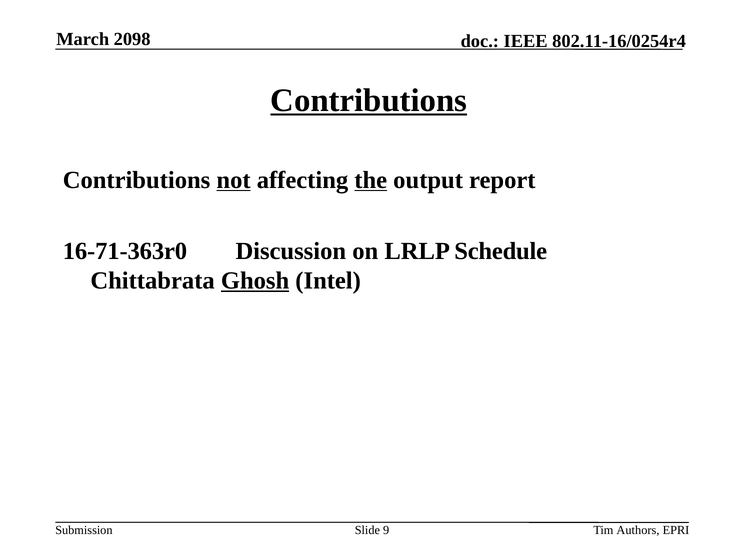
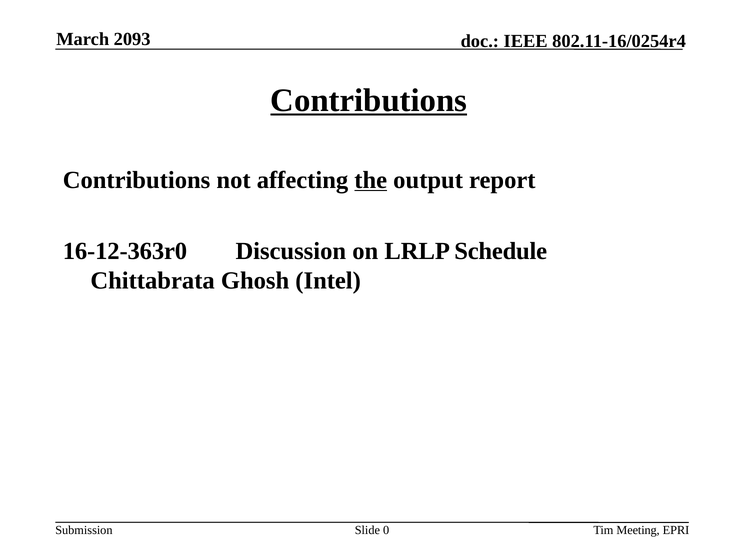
2098: 2098 -> 2093 (132, 39)
not underline: present -> none (234, 180)
16-71-363r0: 16-71-363r0 -> 16-12-363r0 (125, 251)
Ghosh underline: present -> none (255, 281)
9: 9 -> 0 (386, 531)
Authors: Authors -> Meeting (638, 531)
